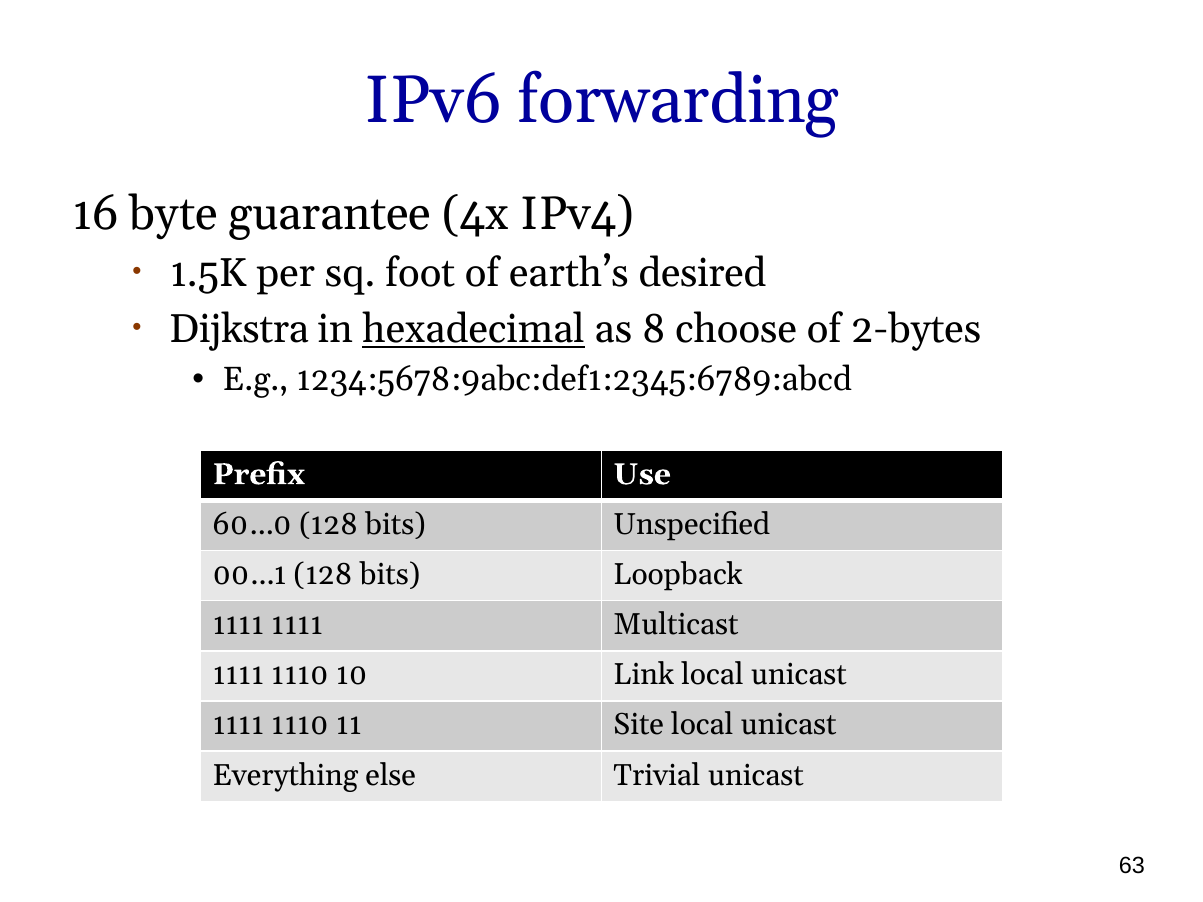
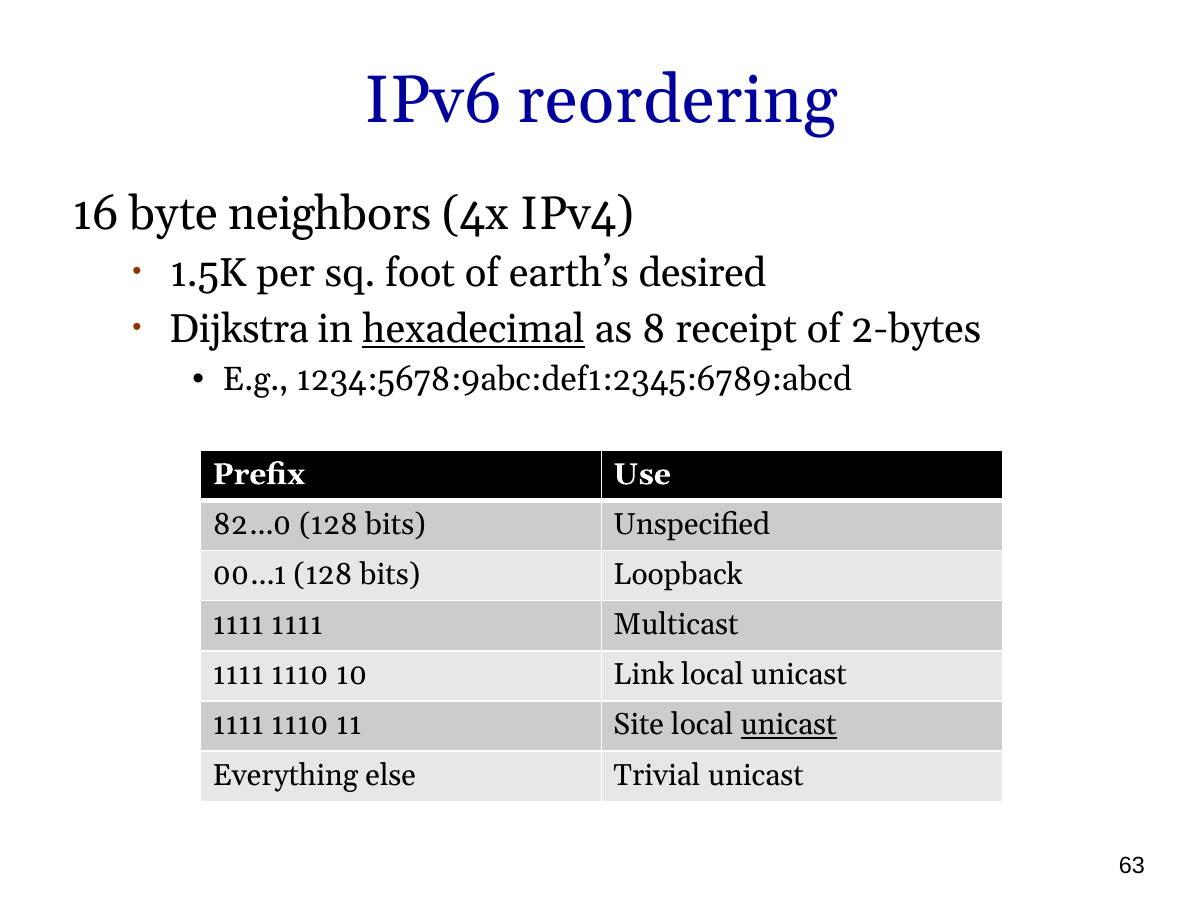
forwarding: forwarding -> reordering (678, 100)
guarantee: guarantee -> neighbors (330, 214)
choose: choose -> receipt (736, 330)
60…0: 60…0 -> 82…0 (252, 525)
unicast underline: none -> present (789, 725)
